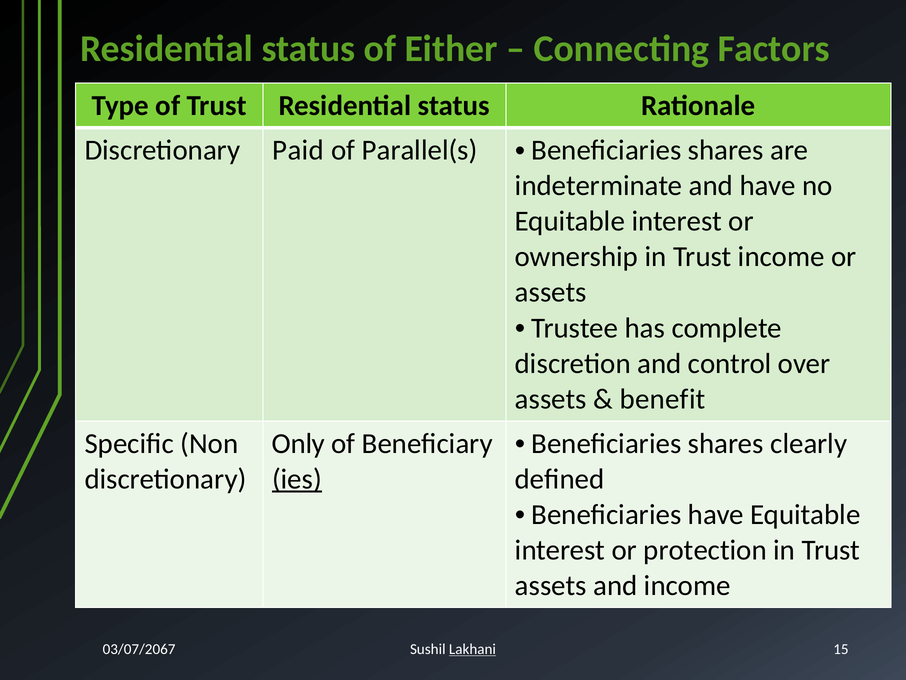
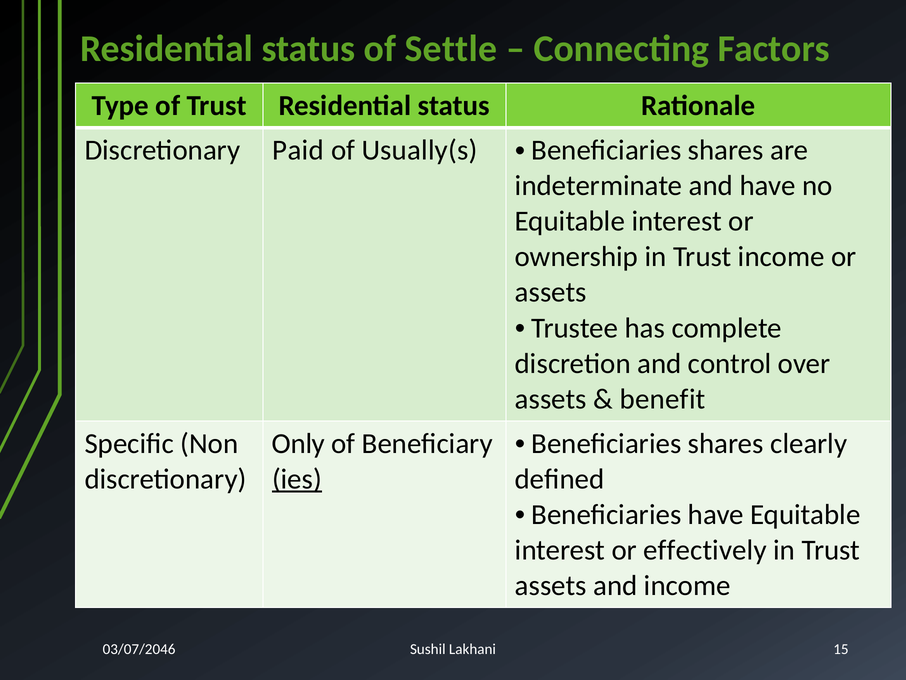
Either: Either -> Settle (451, 49)
Parallel(s: Parallel(s -> Usually(s (420, 150)
protection: protection -> effectively (705, 550)
Lakhani underline: present -> none (472, 649)
03/07/2067: 03/07/2067 -> 03/07/2046 (139, 649)
